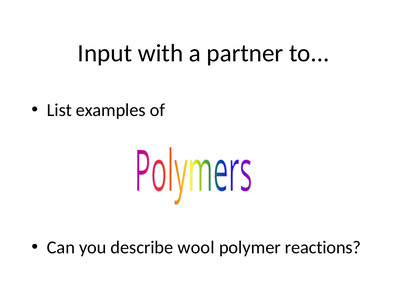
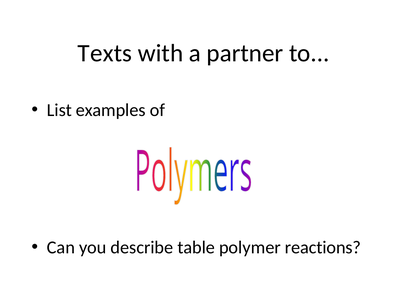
Input: Input -> Texts (105, 53)
wool: wool -> table (196, 248)
